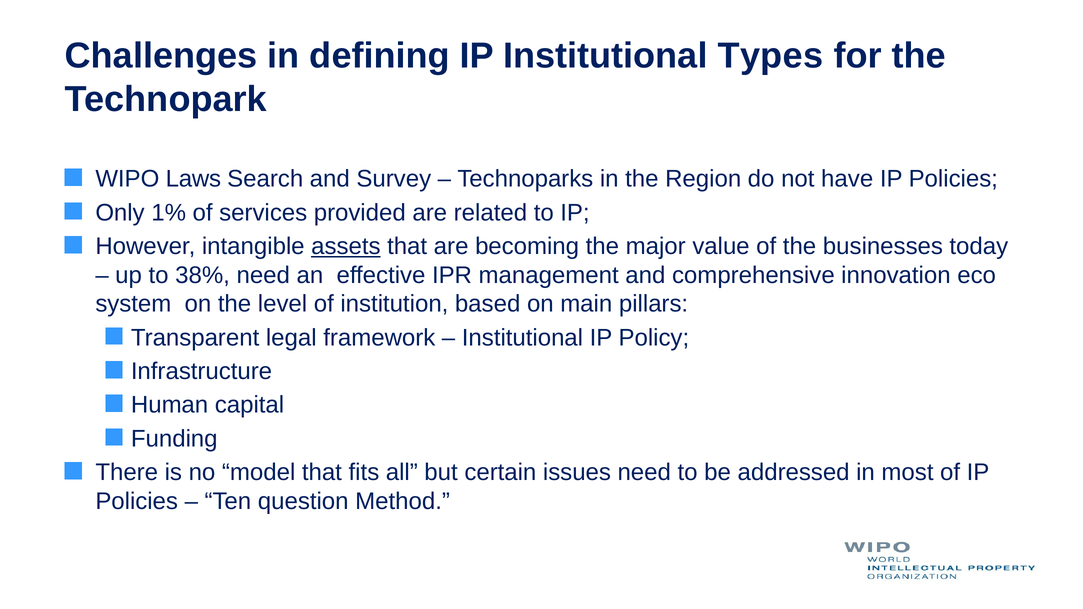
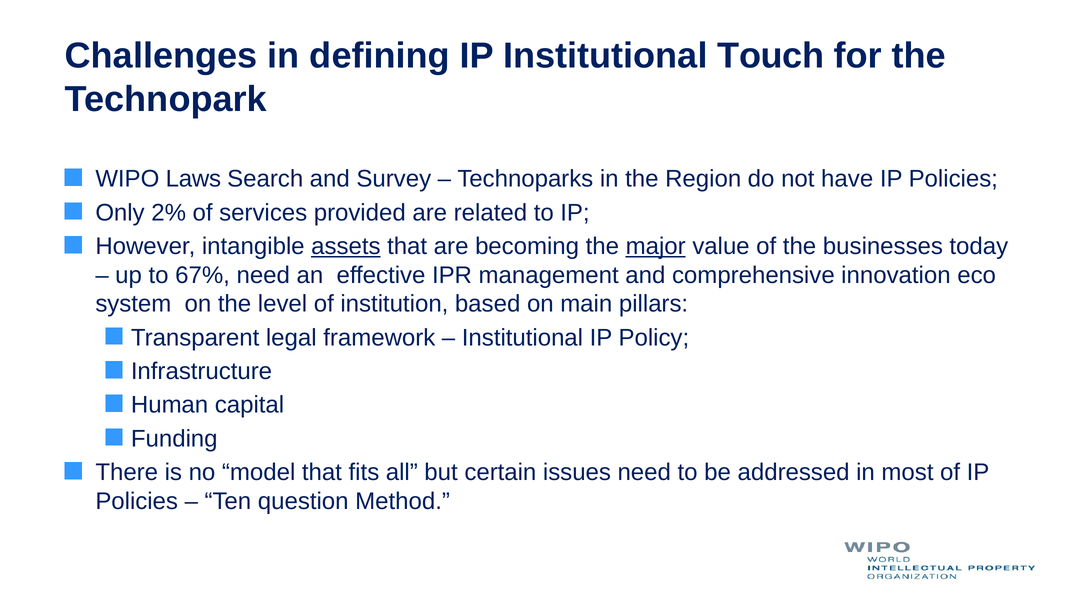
Types: Types -> Touch (771, 56)
1%: 1% -> 2% (169, 213)
major underline: none -> present (656, 246)
38%: 38% -> 67% (203, 275)
